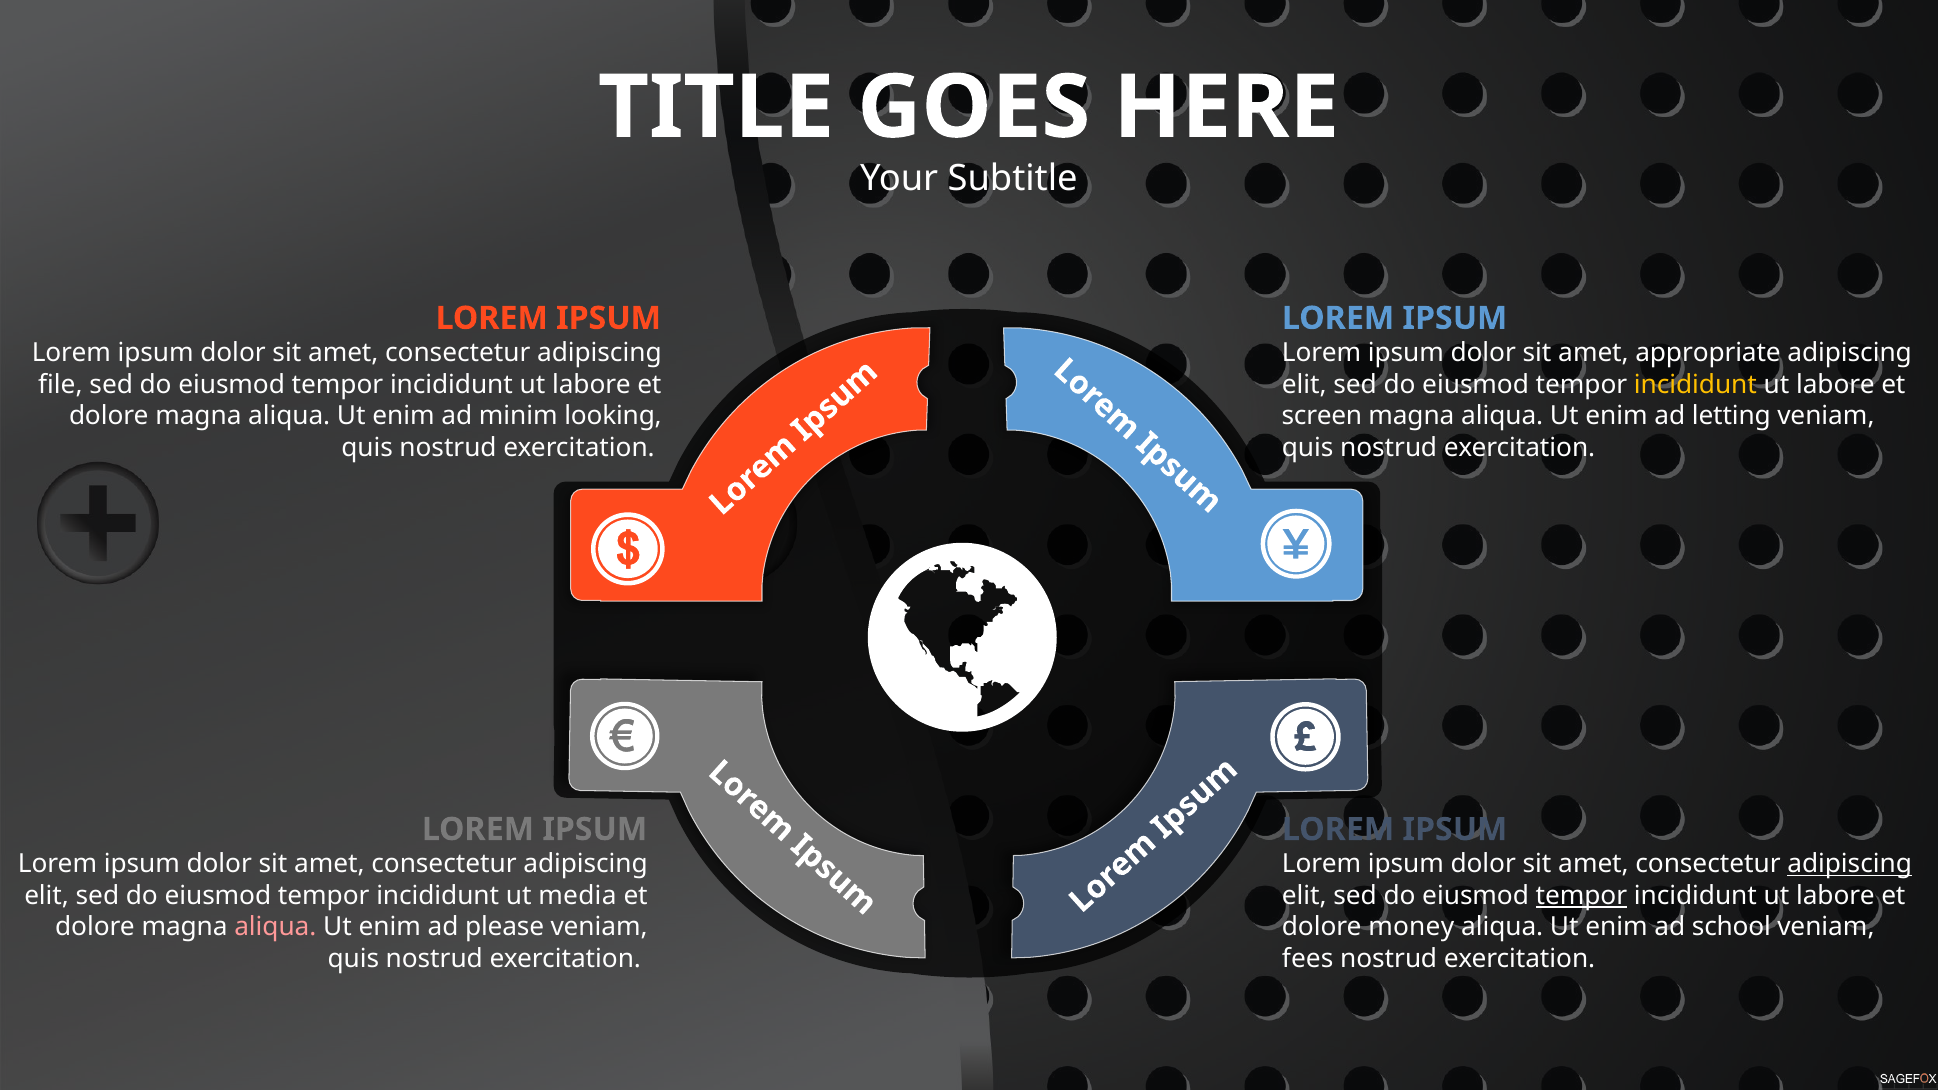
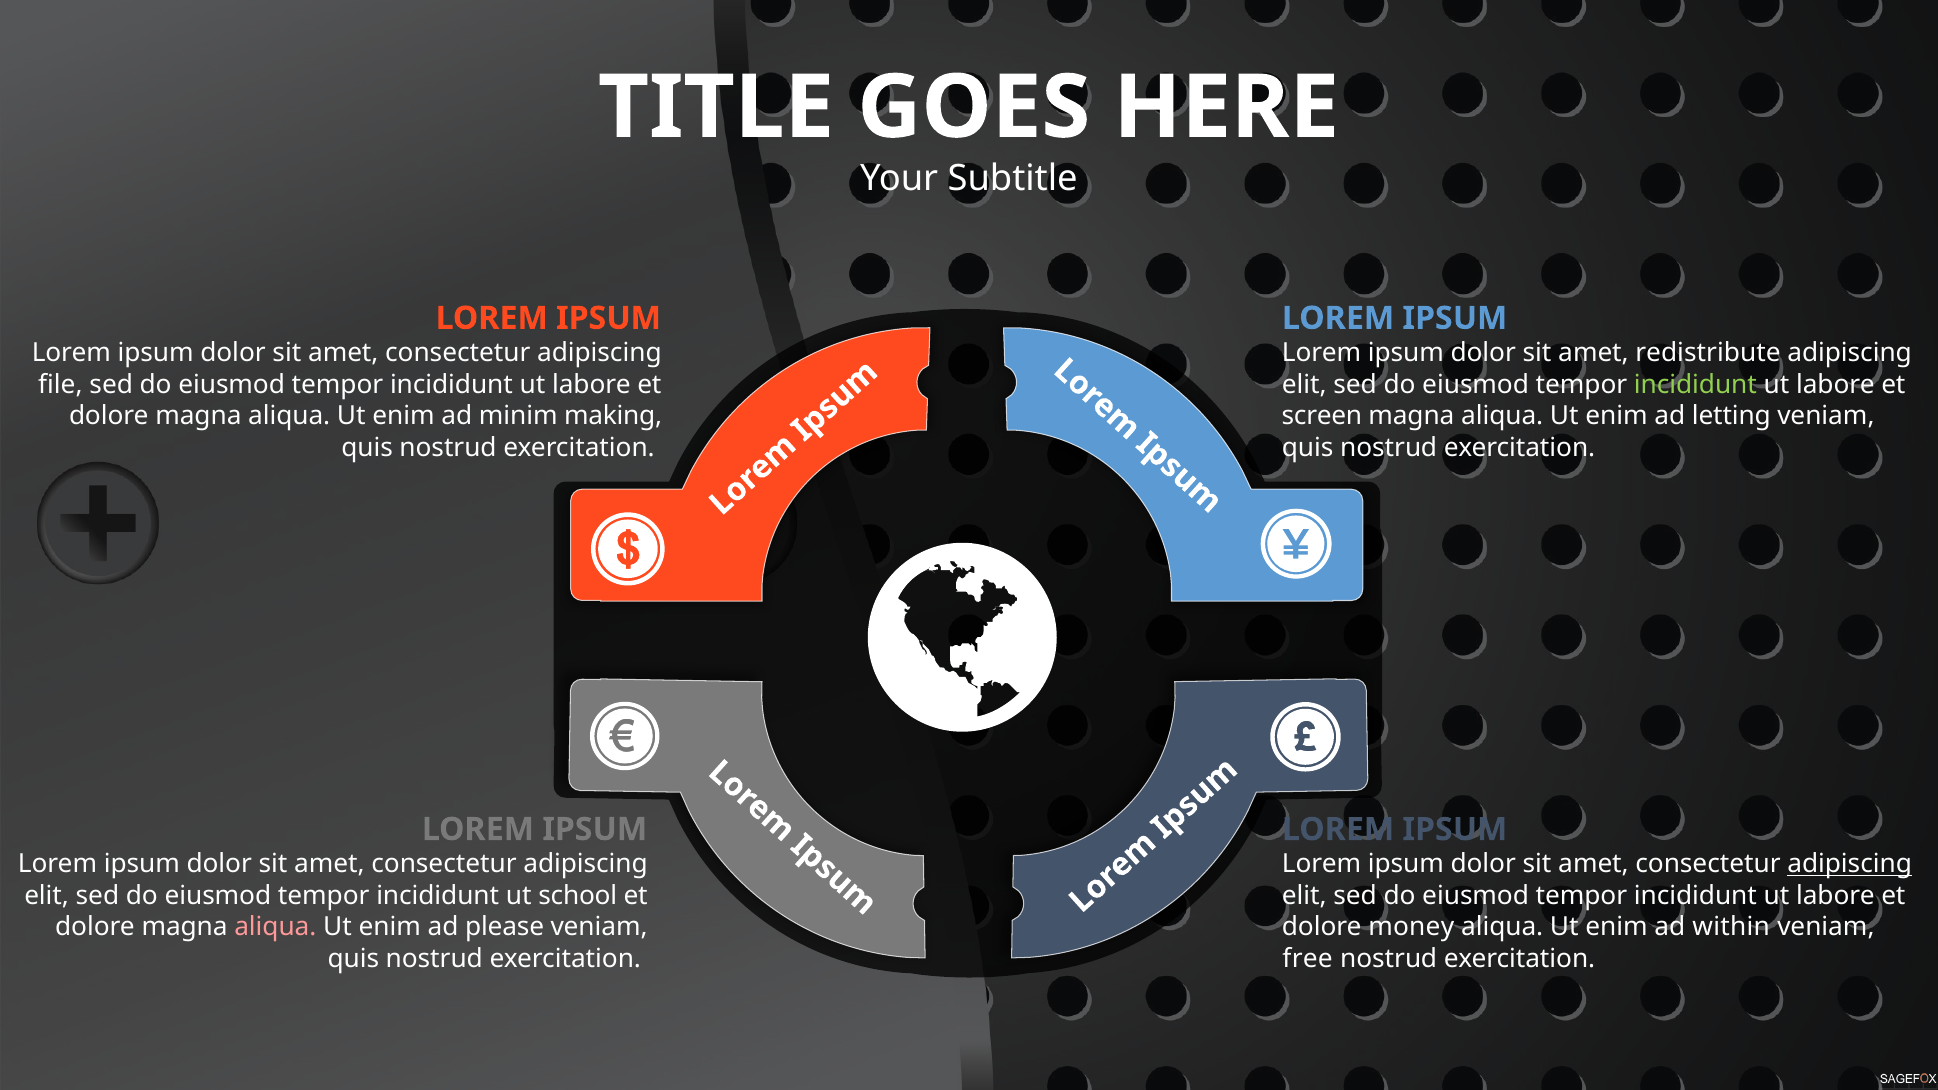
appropriate: appropriate -> redistribute (1708, 353)
incididunt colour: yellow -> light green (1695, 384)
looking: looking -> making (613, 416)
media: media -> school (578, 896)
tempor underline: present -> none (1581, 896)
school: school -> within (1731, 927)
fees: fees -> free (1308, 959)
